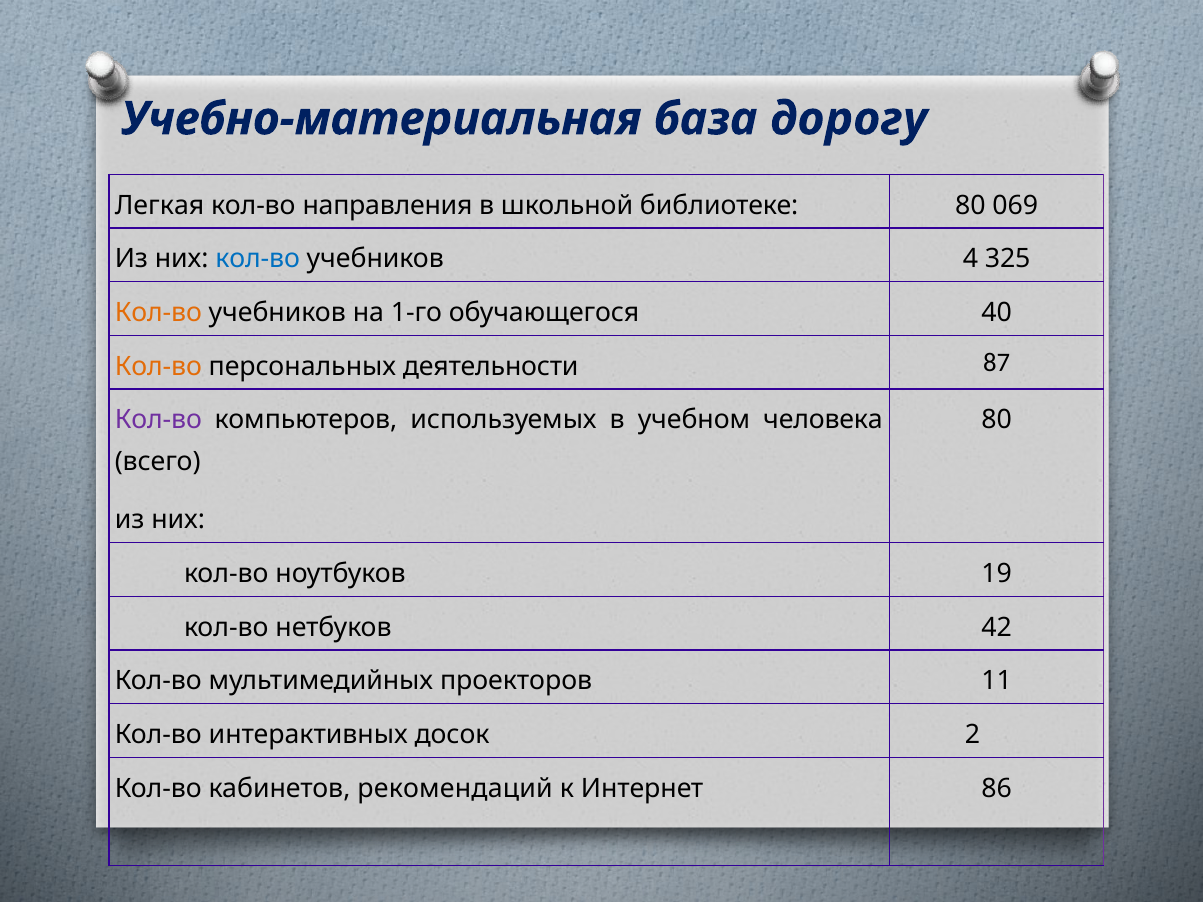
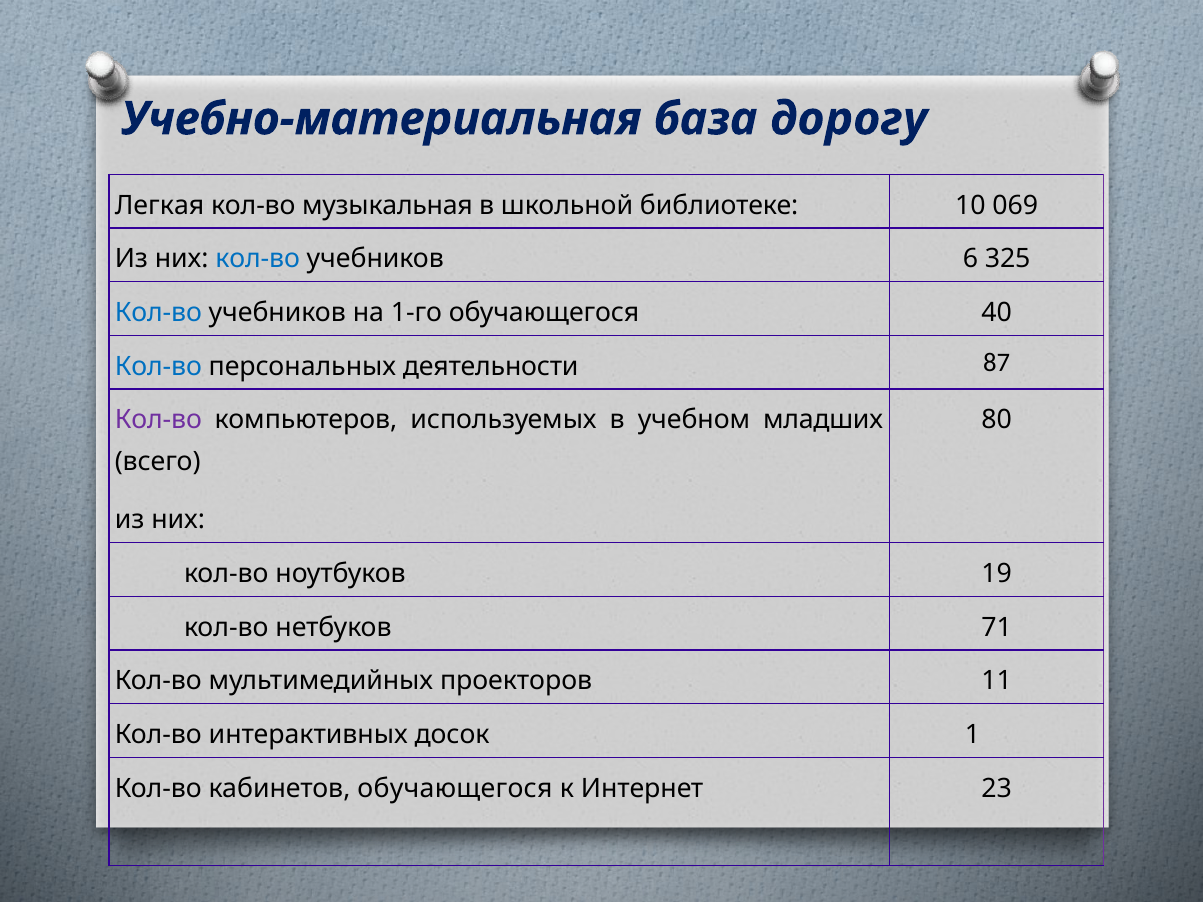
направления: направления -> музыкальная (387, 205)
библиотеке 80: 80 -> 10 (970, 205)
4: 4 -> 6 (970, 259)
Кол-во colour: orange -> blue (158, 313)
Кол-во colour: orange -> blue (158, 366)
человека: человека -> младших (823, 420)
42: 42 -> 71 (997, 628)
2: 2 -> 1 (973, 735)
кабинетов рекомендаций: рекомендаций -> обучающегося (455, 789)
86: 86 -> 23 (997, 789)
